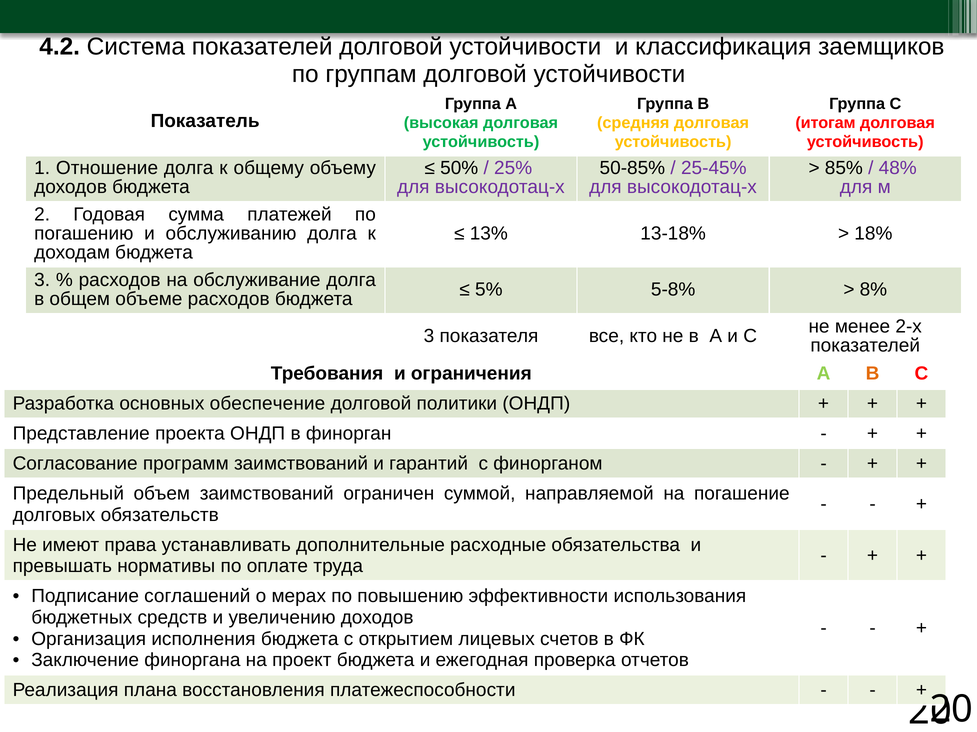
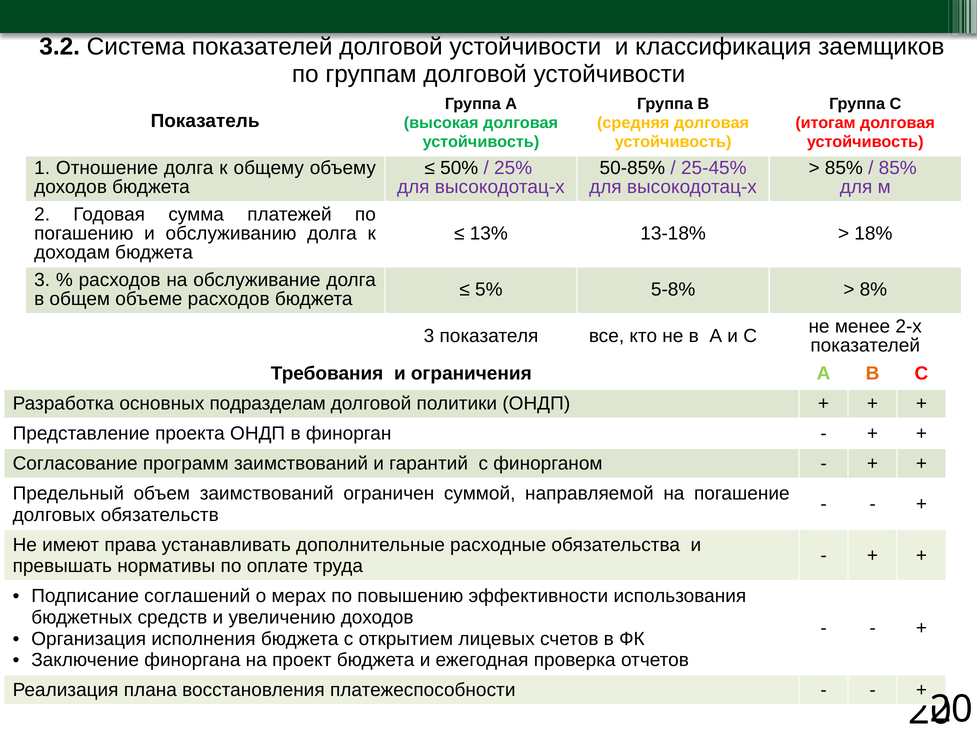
4.2: 4.2 -> 3.2 (60, 47)
48%: 48% -> 85% (898, 168)
обеспечение: обеспечение -> подразделам (268, 404)
